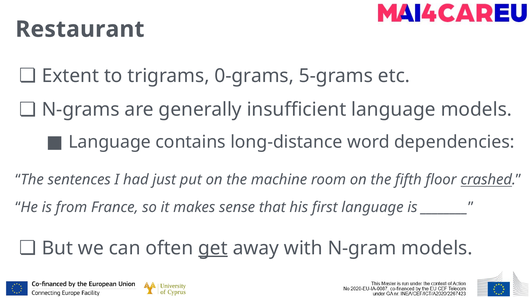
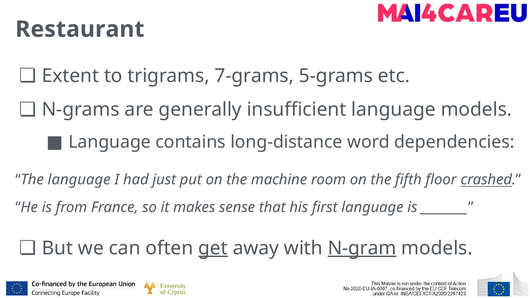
0-grams: 0-grams -> 7-grams (254, 76)
The sentences: sentences -> language (79, 180)
N-gram underline: none -> present (362, 248)
